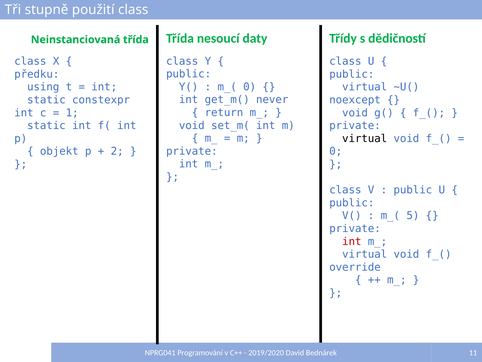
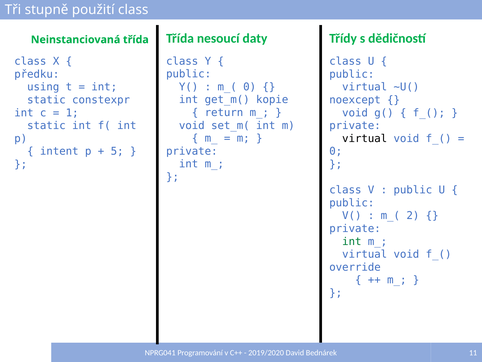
never: never -> kopie (272, 100)
objekt: objekt -> intent (59, 151)
2: 2 -> 5 (117, 151)
5: 5 -> 2 (413, 215)
int colour: red -> green (352, 241)
